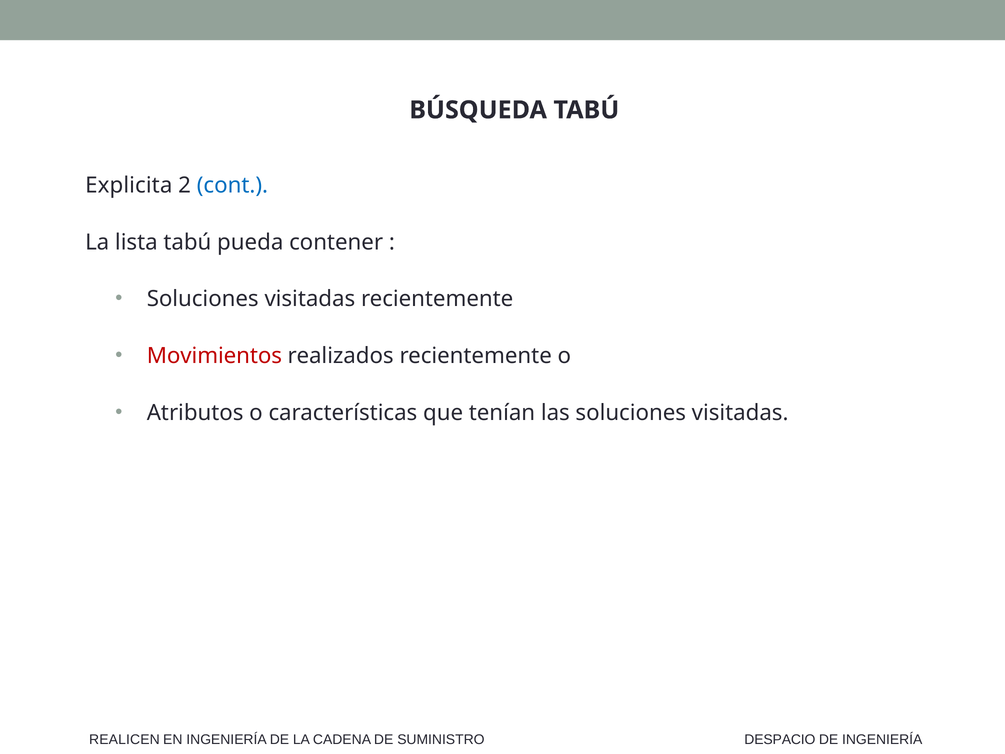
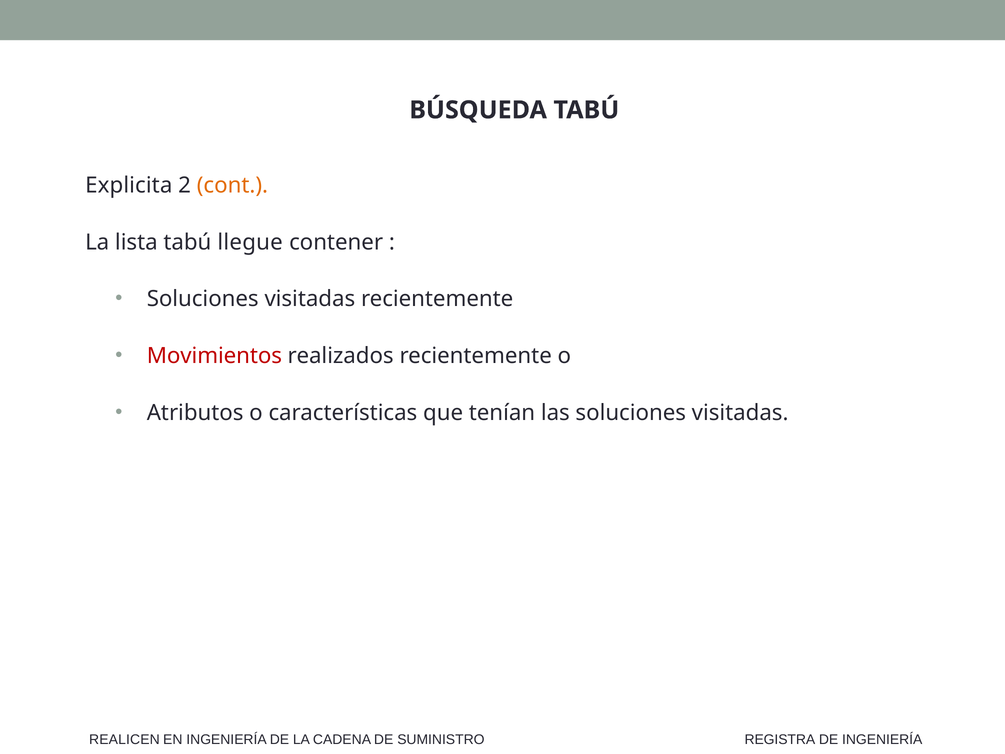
cont colour: blue -> orange (232, 185)
pueda: pueda -> llegue (250, 242)
DESPACIO: DESPACIO -> REGISTRA (780, 739)
